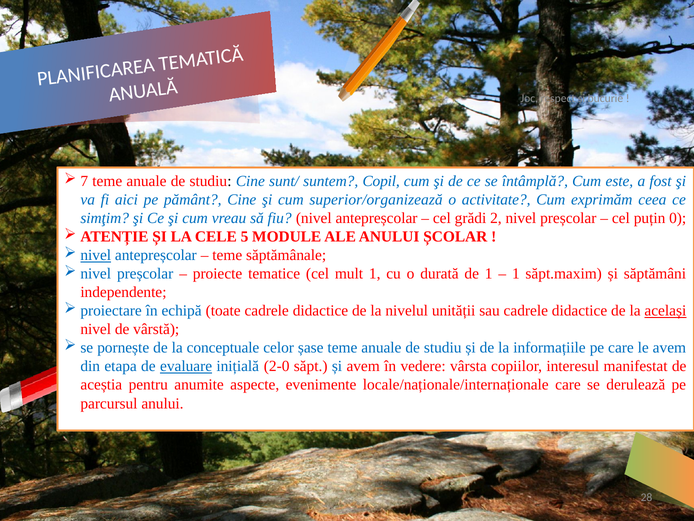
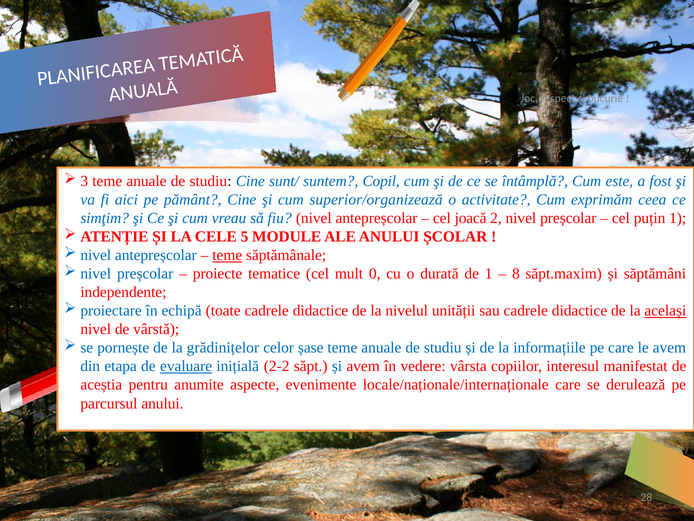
7: 7 -> 3 (84, 181)
grădi: grădi -> joacă (471, 218)
puțin 0: 0 -> 1 (678, 218)
nivel underline: present -> none (96, 255)
teme underline: none -> present (227, 255)
mult 1: 1 -> 0 (375, 274)
1: 1 -> 8 (516, 274)
conceptuale: conceptuale -> grădinițelor (223, 348)
2-0: 2-0 -> 2-2 (277, 366)
